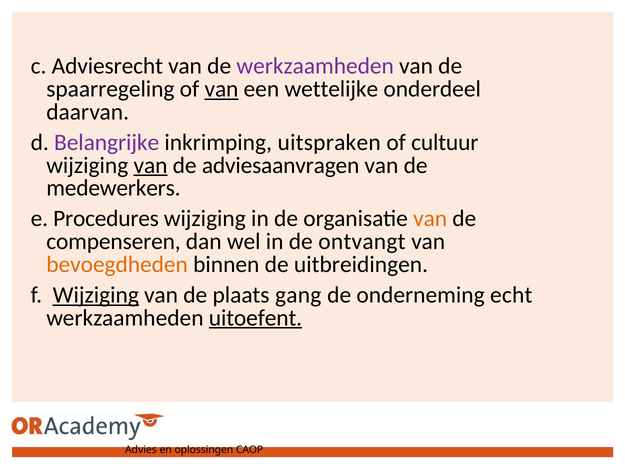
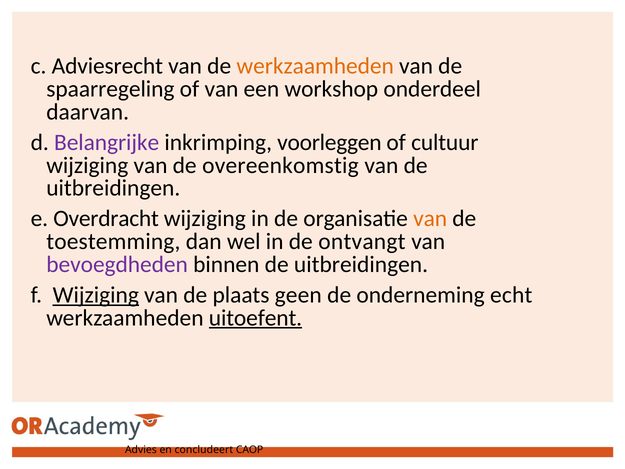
werkzaamheden colour: purple -> orange (315, 66)
van underline: present -> none (221, 89)
wettelijke: wettelijke -> workshop (331, 89)
uitspraken: uitspraken -> voorleggen (329, 142)
van underline: present -> none (151, 165)
adviesaanvragen: adviesaanvragen -> overeenkomstig (280, 165)
medewerkers: medewerkers -> uitbreidingen (113, 188)
Procedures: Procedures -> Overdracht (106, 219)
compenseren: compenseren -> toestemming (113, 241)
bevoegdheden colour: orange -> purple (117, 264)
gang: gang -> geen (298, 295)
oplossingen: oplossingen -> concludeert (204, 450)
